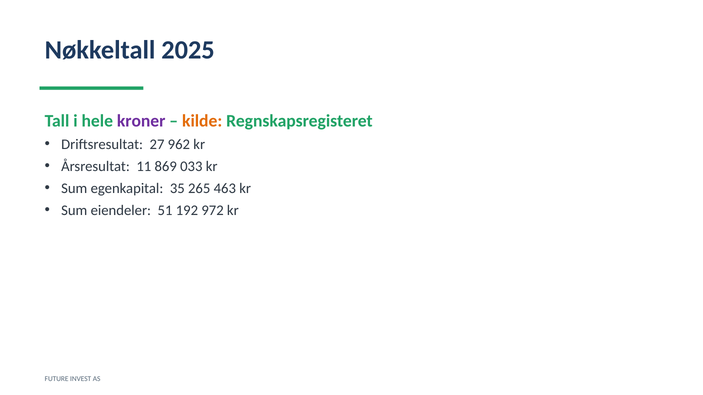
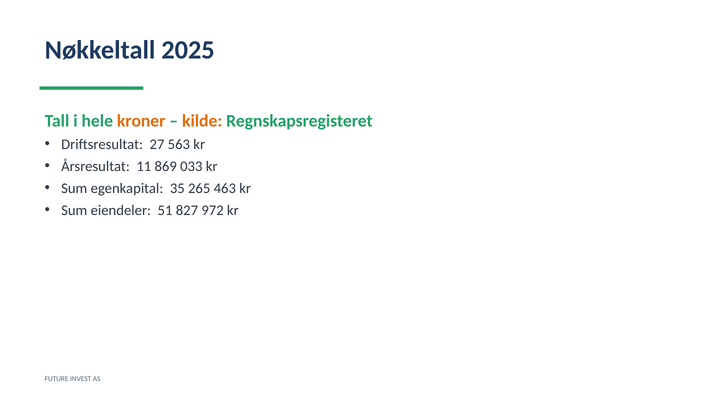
kroner colour: purple -> orange (141, 121)
962: 962 -> 563 (179, 145)
192: 192 -> 827 (187, 211)
